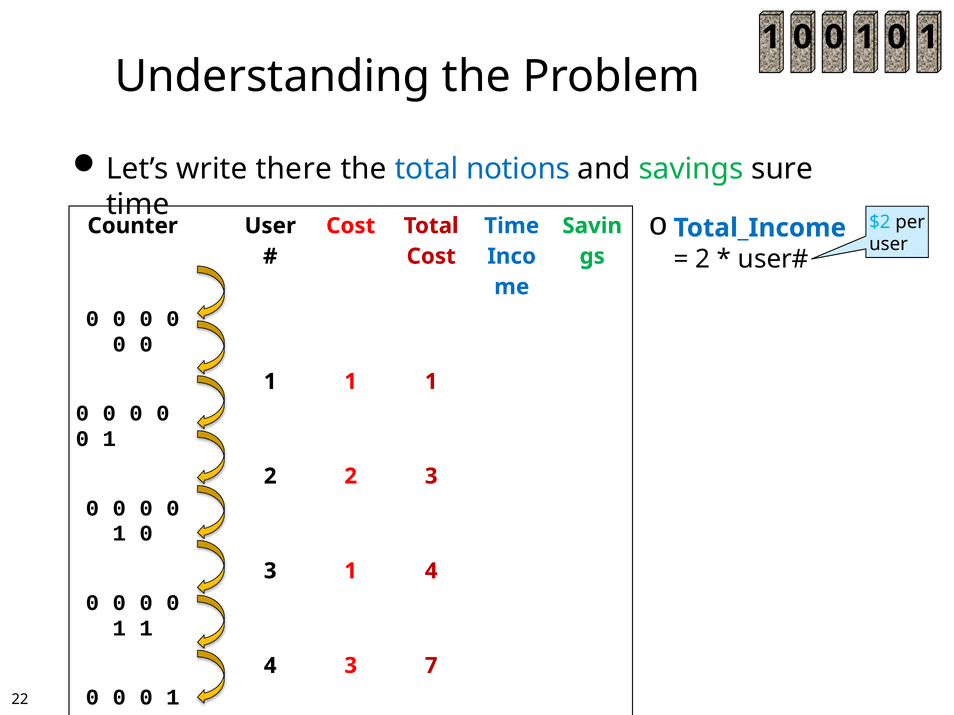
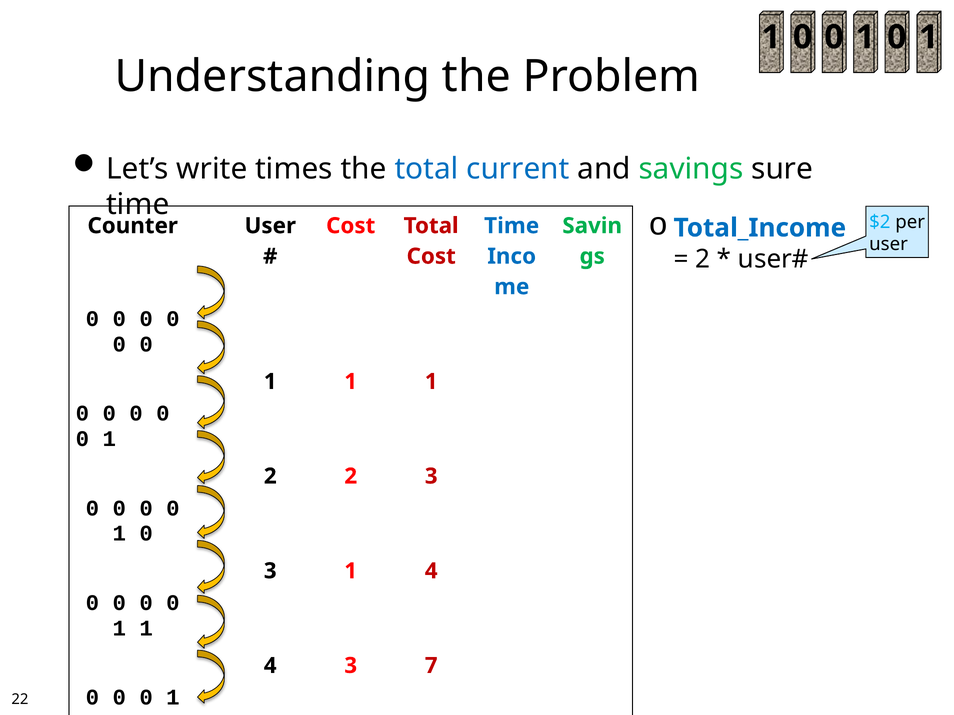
there: there -> times (294, 169)
notions: notions -> current (518, 169)
